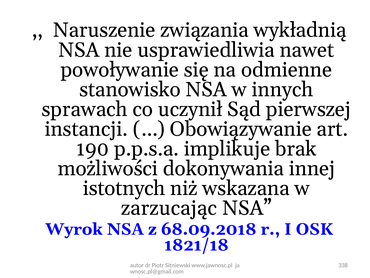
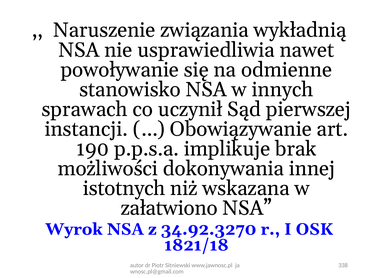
zarzucając: zarzucając -> załatwiono (169, 208)
68.09.2018: 68.09.2018 -> 34.92.3270 (209, 229)
